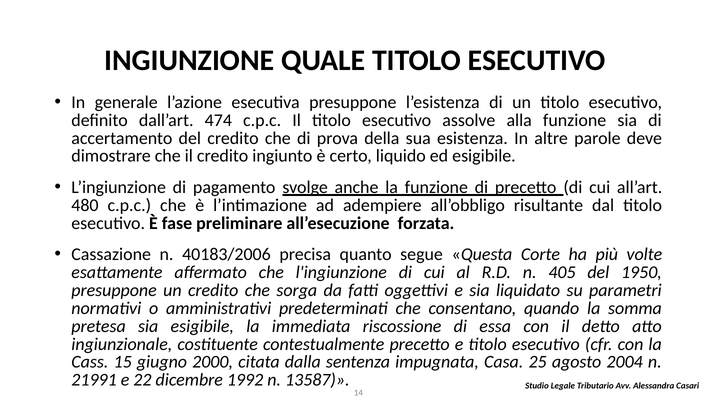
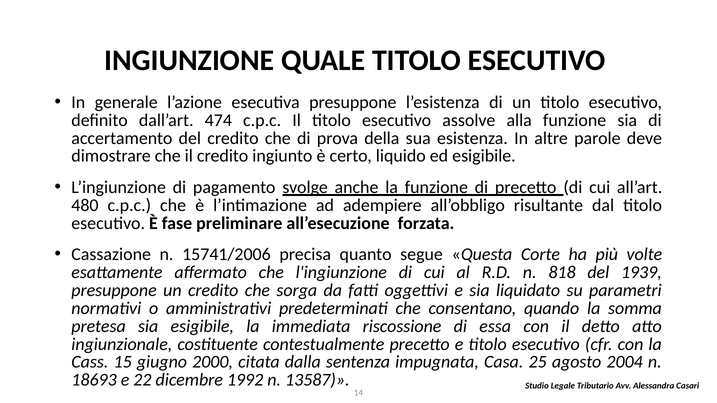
40183/2006: 40183/2006 -> 15741/2006 (226, 255)
405: 405 -> 818 (562, 273)
1950: 1950 -> 1939 (641, 273)
21991: 21991 -> 18693 (94, 380)
